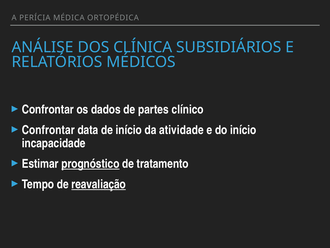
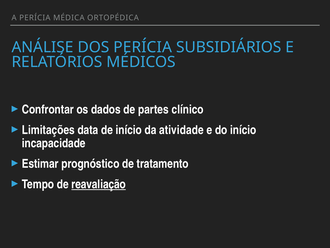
DOS CLÍNICA: CLÍNICA -> PERÍCIA (143, 47)
Confrontar: Confrontar -> Limitações (48, 130)
prognóstico underline: present -> none (90, 164)
